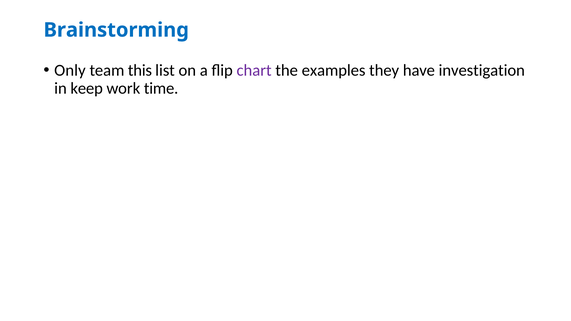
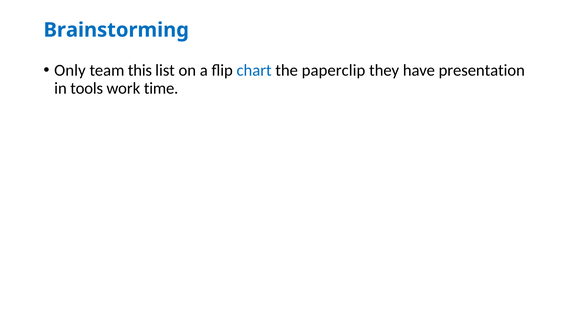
chart colour: purple -> blue (254, 71)
examples: examples -> paperclip (334, 71)
investigation: investigation -> presentation (482, 71)
keep: keep -> tools (87, 89)
